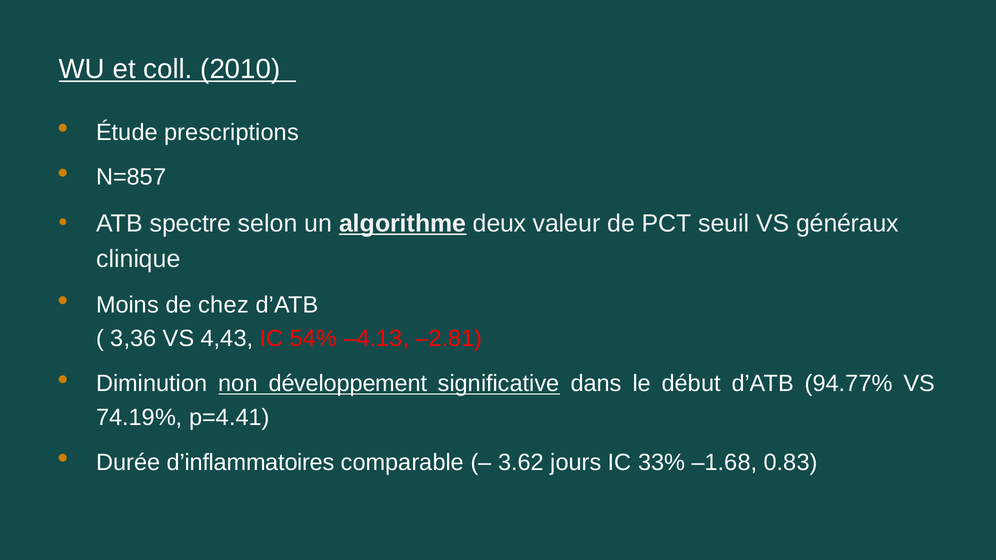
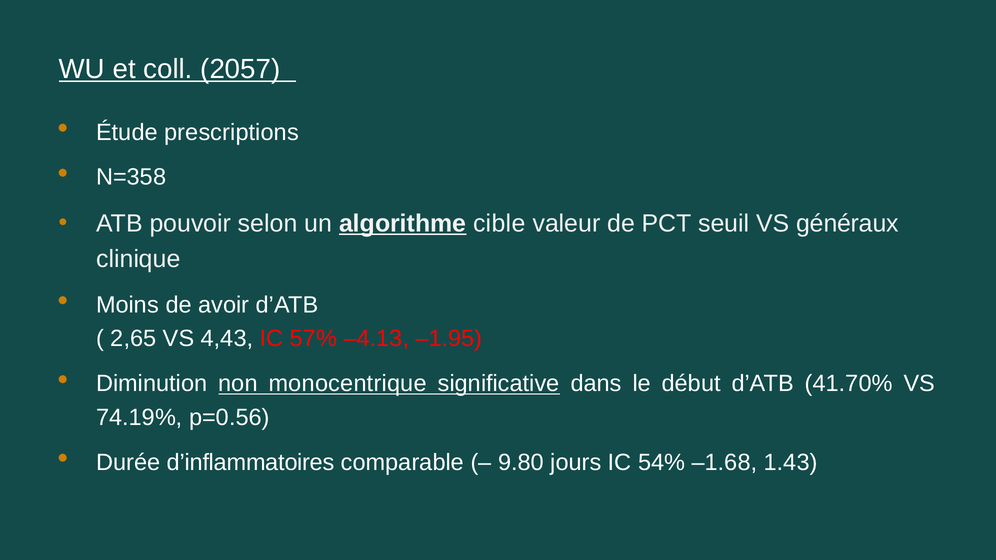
2010: 2010 -> 2057 (240, 69)
N=857: N=857 -> N=358 (131, 177)
spectre: spectre -> pouvoir (190, 223)
deux: deux -> cible (499, 223)
chez: chez -> avoir (224, 305)
3,36: 3,36 -> 2,65 (133, 339)
54%: 54% -> 57% (313, 339)
–2.81: –2.81 -> –1.95 (449, 339)
développement: développement -> monocentrique (348, 384)
94.77%: 94.77% -> 41.70% (849, 384)
p=4.41: p=4.41 -> p=0.56 (229, 418)
3.62: 3.62 -> 9.80 (521, 463)
33%: 33% -> 54% (662, 463)
0.83: 0.83 -> 1.43 (791, 463)
